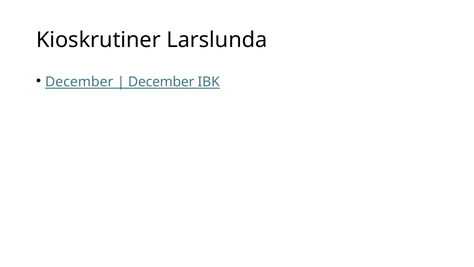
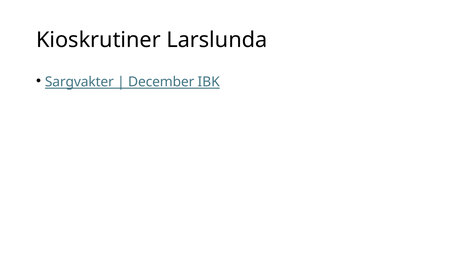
December: December -> Sargvakter (79, 82)
